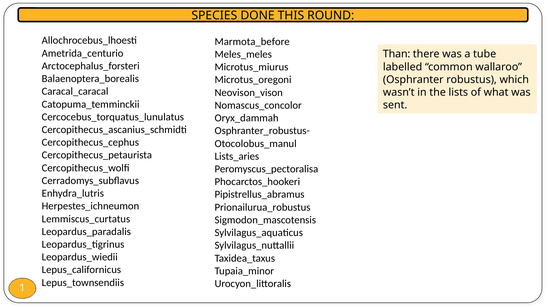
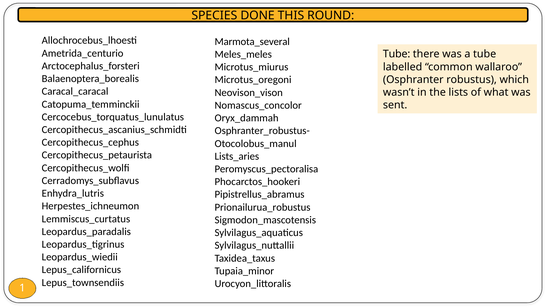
Marmota_before: Marmota_before -> Marmota_several (252, 42)
Than: Than -> Tube (397, 54)
